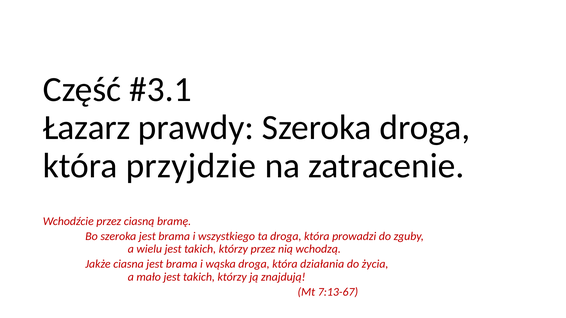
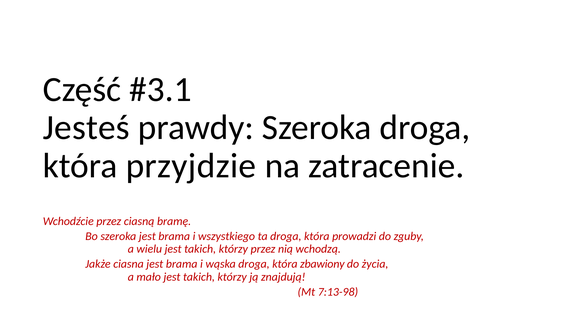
Łazarz: Łazarz -> Jesteś (86, 128)
działania: działania -> zbawiony (322, 264)
7:13-67: 7:13-67 -> 7:13-98 (338, 292)
